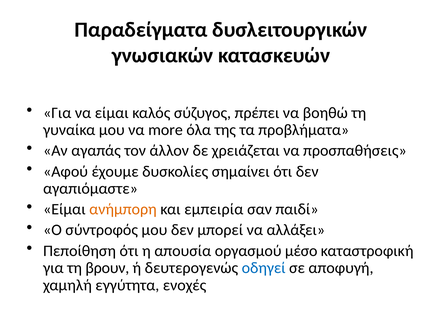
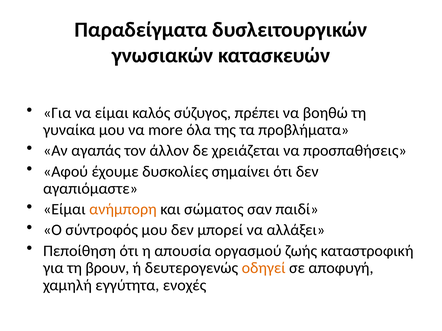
εμπειρία: εμπειρία -> σώματος (214, 210)
μέσο: μέσο -> ζωής (301, 251)
οδηγεί colour: blue -> orange (264, 268)
